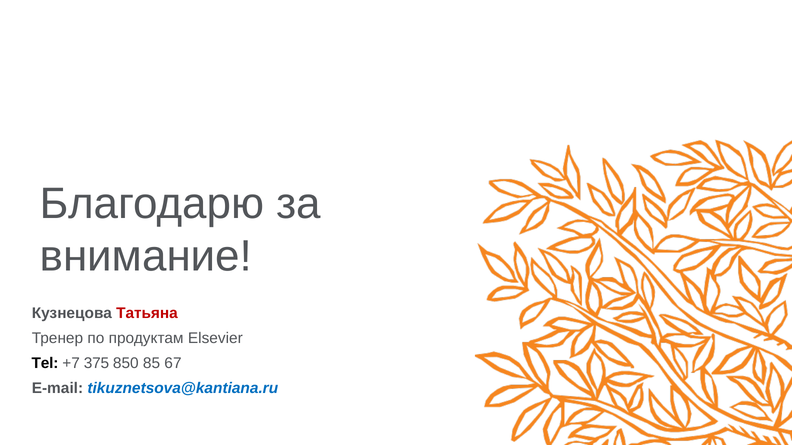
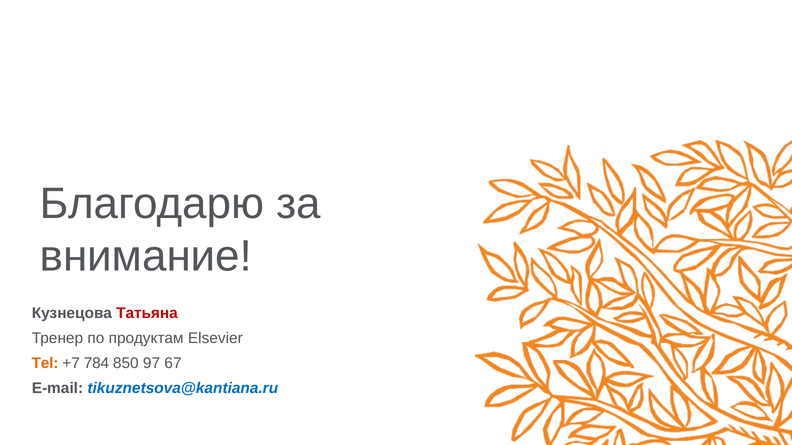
Tel colour: black -> orange (45, 364)
375: 375 -> 784 (96, 364)
85: 85 -> 97 (152, 364)
